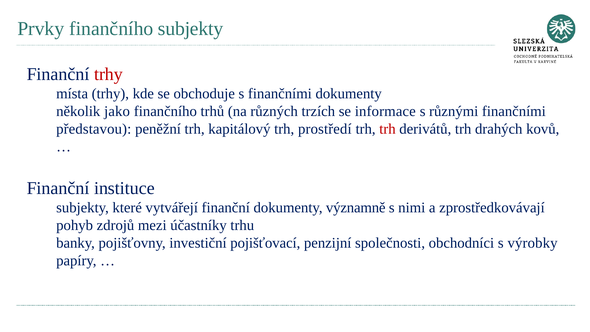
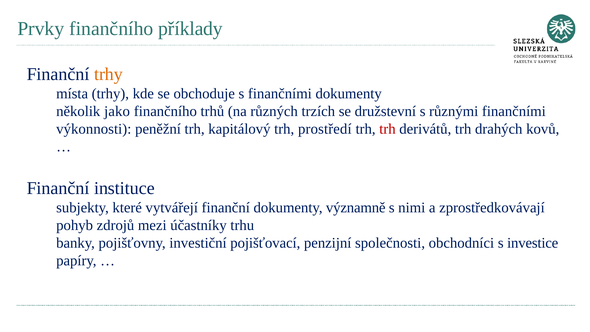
finančního subjekty: subjekty -> příklady (191, 29)
trhy colour: red -> orange (109, 74)
informace: informace -> družstevní (385, 111)
představou: představou -> výkonnosti (94, 129)
výrobky: výrobky -> investice (533, 243)
